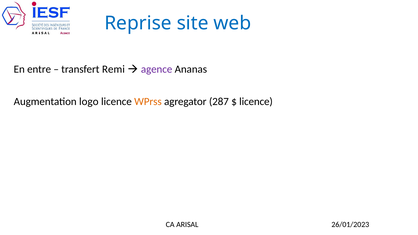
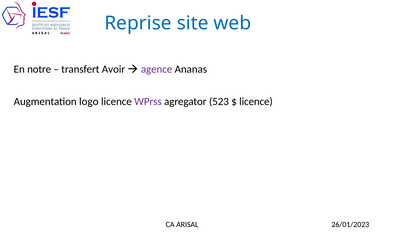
entre: entre -> notre (39, 69)
Remi: Remi -> Avoir (114, 69)
WPrss colour: orange -> purple (148, 101)
287: 287 -> 523 (219, 101)
